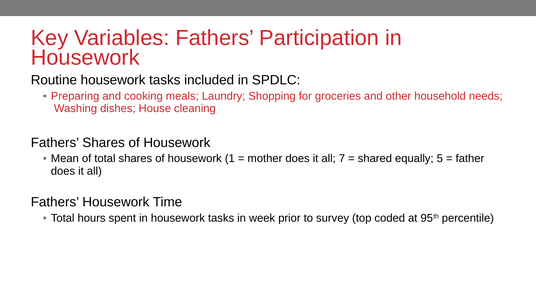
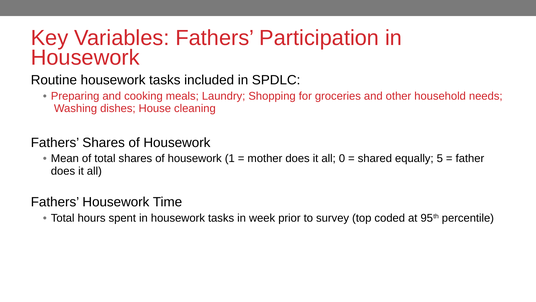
7: 7 -> 0 (342, 158)
